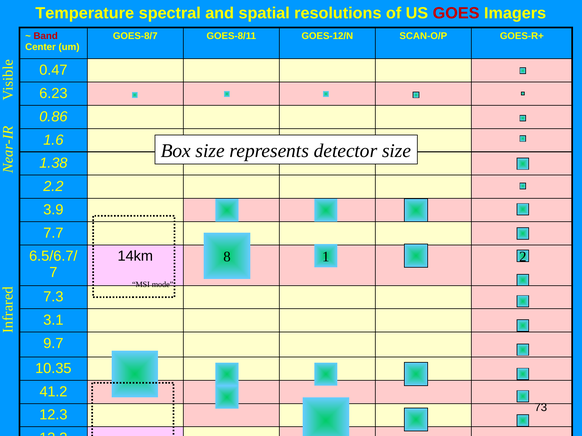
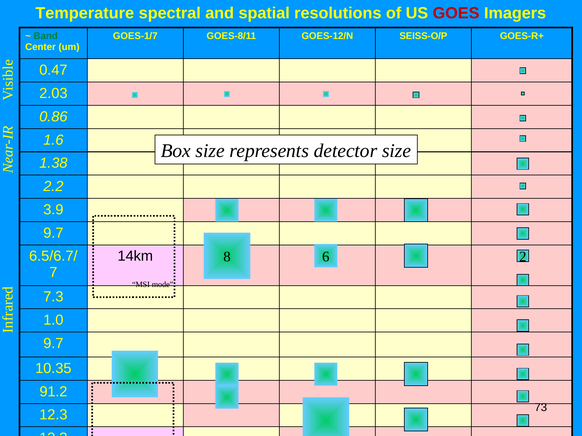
Band colour: red -> green (46, 36)
GOES-8/7: GOES-8/7 -> GOES-1/7 (135, 36)
SCAN-O/P: SCAN-O/P -> SEISS-O/P (423, 36)
6.23: 6.23 -> 2.03 (53, 93)
7.7: 7.7 -> 9.7 (53, 233)
1: 1 -> 6 (326, 257)
3.1: 3.1 -> 1.0 (53, 320)
41.2: 41.2 -> 91.2 (53, 392)
